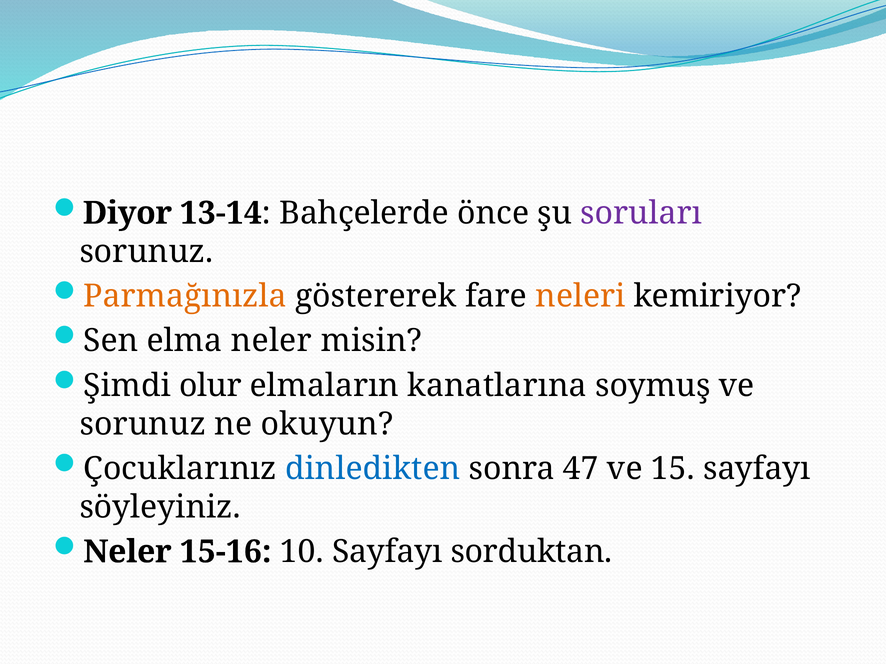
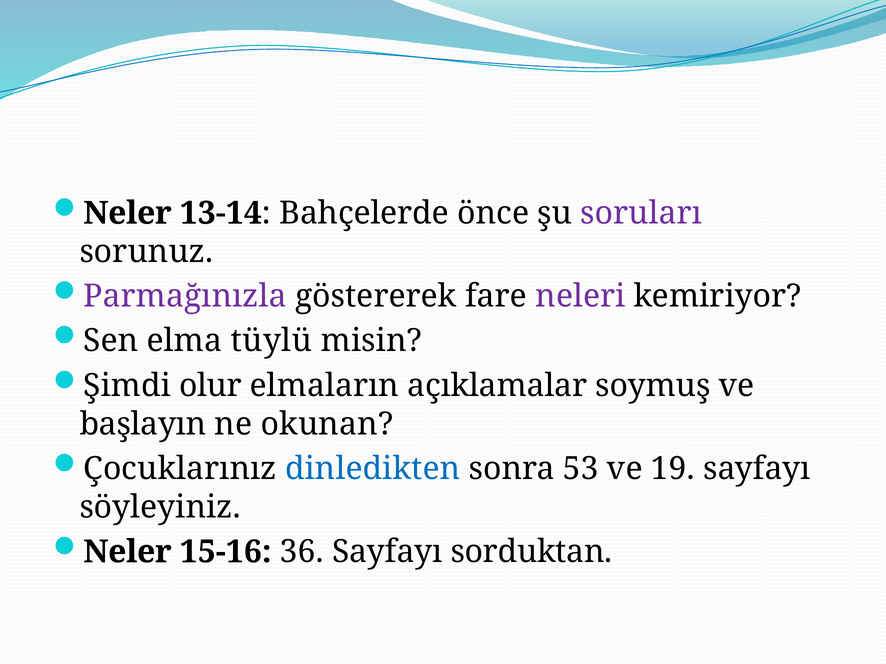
Diyor: Diyor -> Neler (127, 213)
Parmağınızla colour: orange -> purple (185, 296)
neleri colour: orange -> purple (580, 296)
elma neler: neler -> tüylü (271, 341)
kanatlarına: kanatlarına -> açıklamalar (497, 386)
sorunuz: sorunuz -> başlayın (143, 424)
okuyun: okuyun -> okunan (327, 424)
47: 47 -> 53 (581, 469)
15: 15 -> 19 (673, 469)
10: 10 -> 36 (302, 552)
